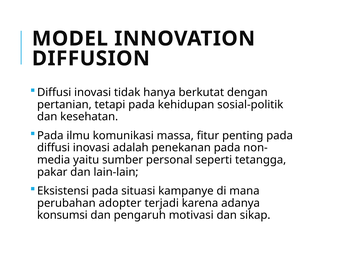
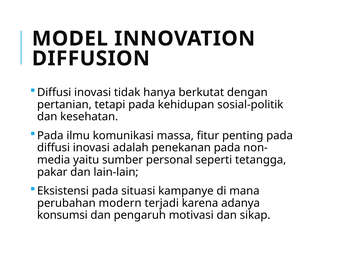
adopter: adopter -> modern (120, 203)
